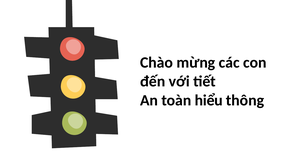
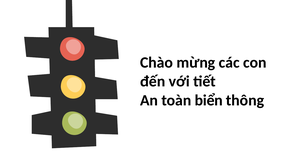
hiểu: hiểu -> biển (209, 100)
